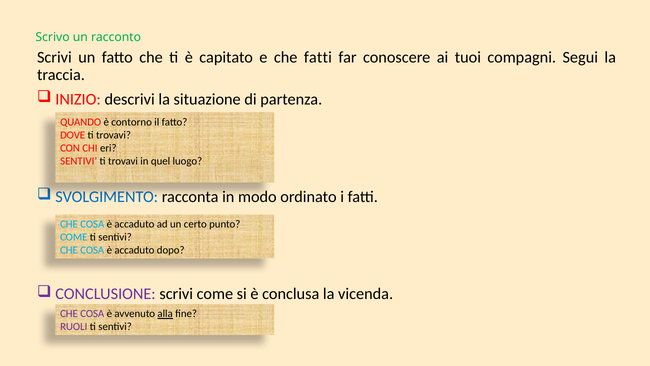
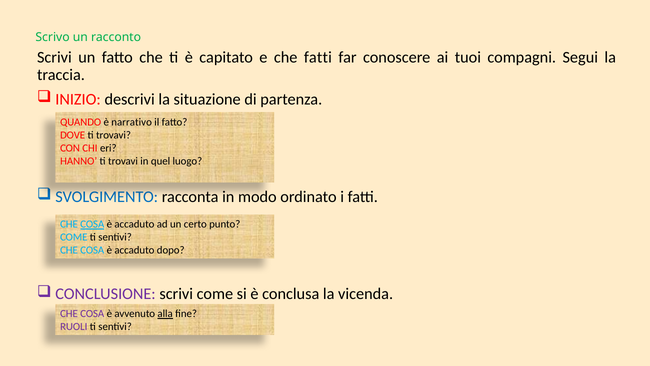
contorno: contorno -> narrativo (132, 122)
SENTIVI: SENTIVI -> HANNO (79, 161)
COSA underline: none -> present (92, 224)
